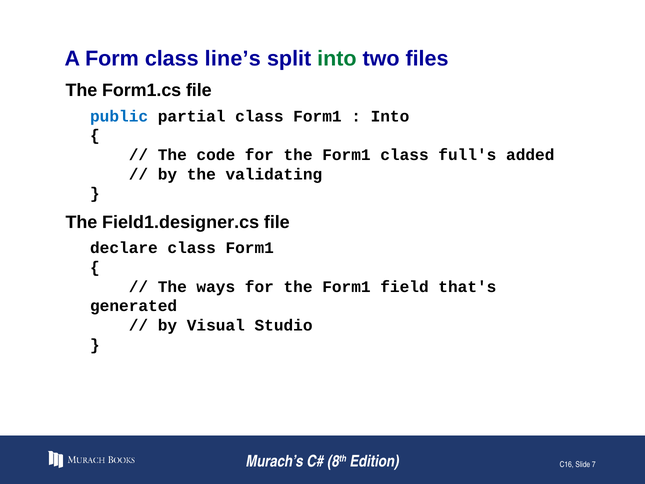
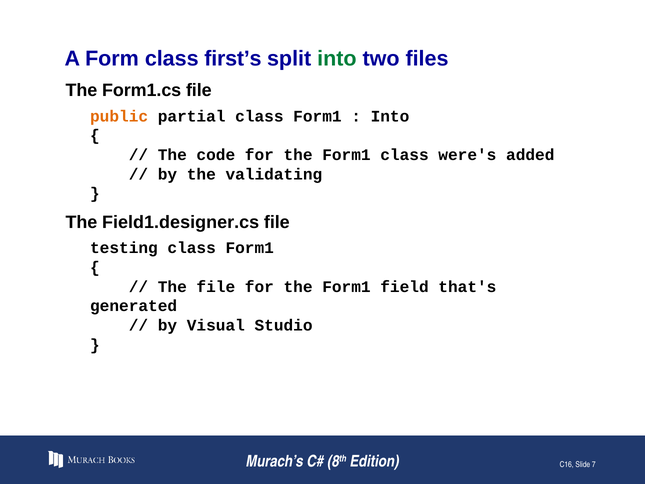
line’s: line’s -> first’s (233, 59)
public colour: blue -> orange (119, 116)
full's: full's -> were's (467, 155)
declare: declare -> testing (124, 248)
The ways: ways -> file (216, 287)
